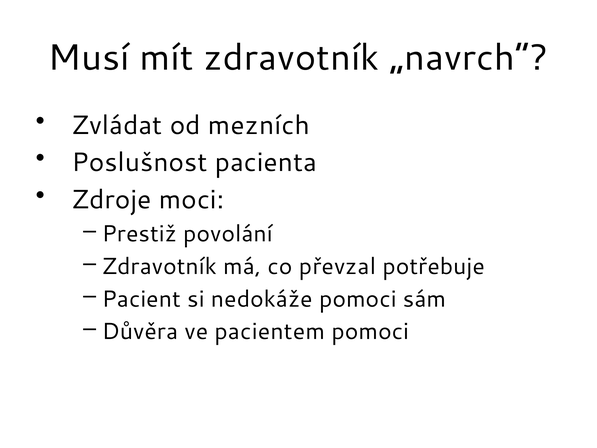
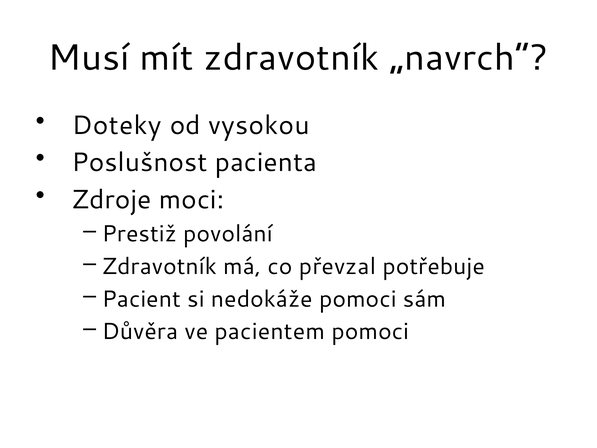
Zvládat: Zvládat -> Doteky (117, 125)
mezních: mezních -> vysokou (259, 125)
